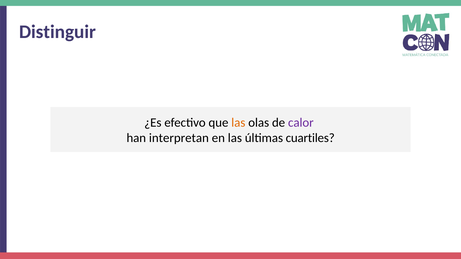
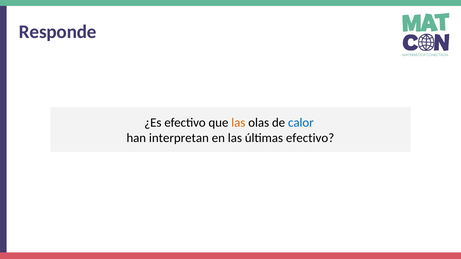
Distinguir: Distinguir -> Responde (58, 32)
calor colour: purple -> blue (301, 123)
últimas cuartiles: cuartiles -> efectivo (310, 138)
